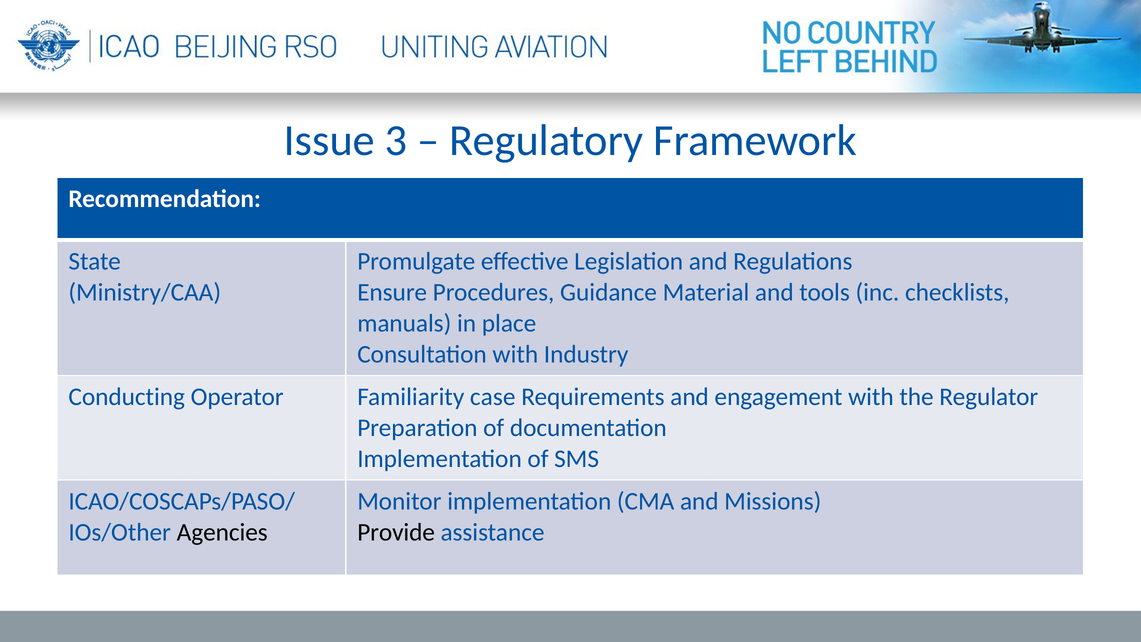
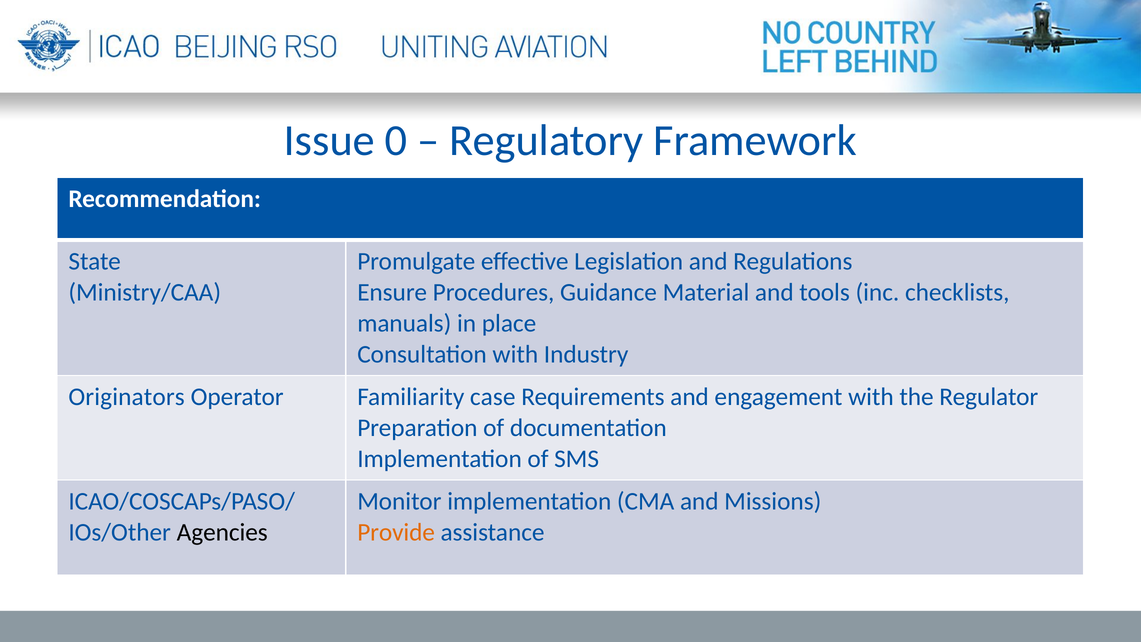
3: 3 -> 0 (396, 141)
Conducting: Conducting -> Originators (127, 397)
Provide colour: black -> orange (396, 532)
